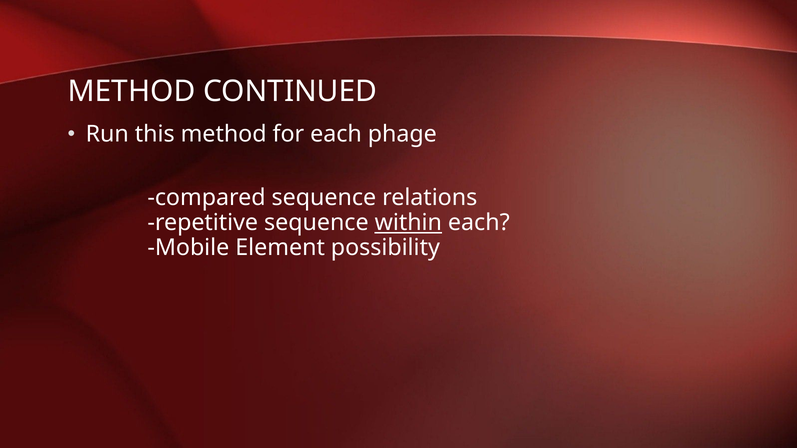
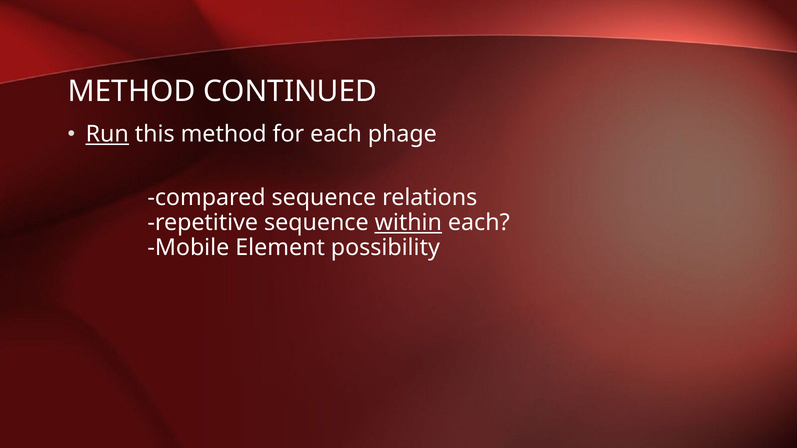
Run underline: none -> present (107, 134)
